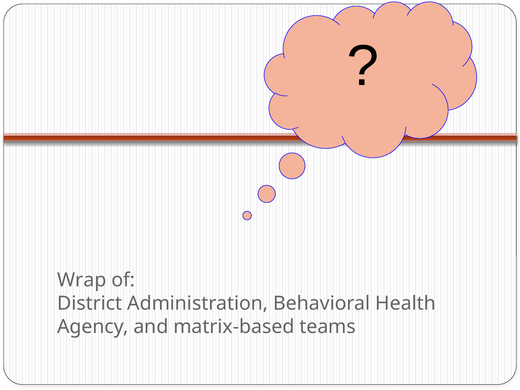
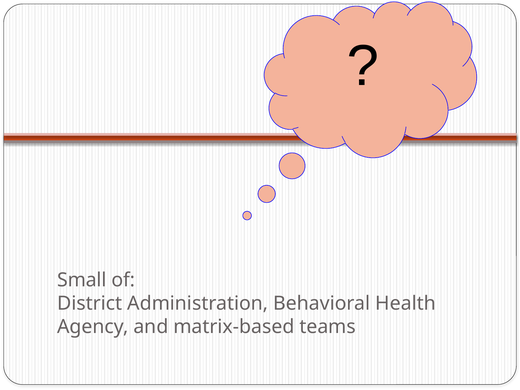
Wrap: Wrap -> Small (82, 280)
